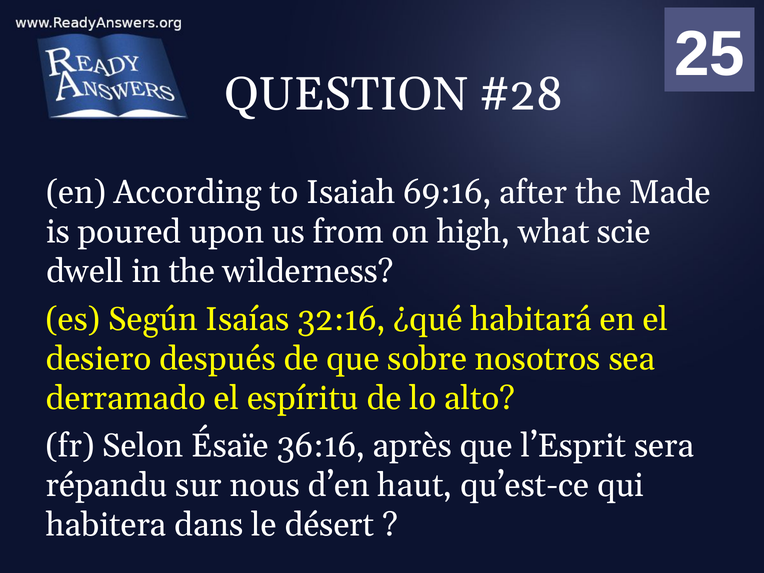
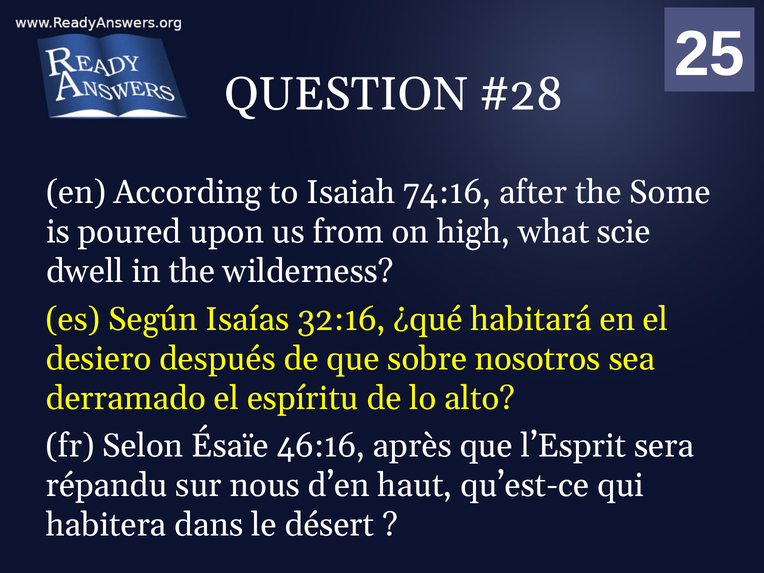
69:16: 69:16 -> 74:16 (447, 193)
Made: Made -> Some (670, 193)
36:16: 36:16 -> 46:16 (321, 446)
